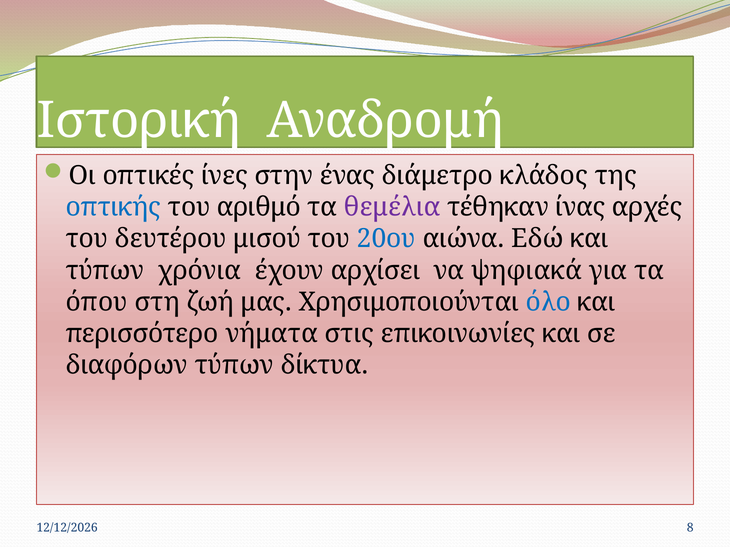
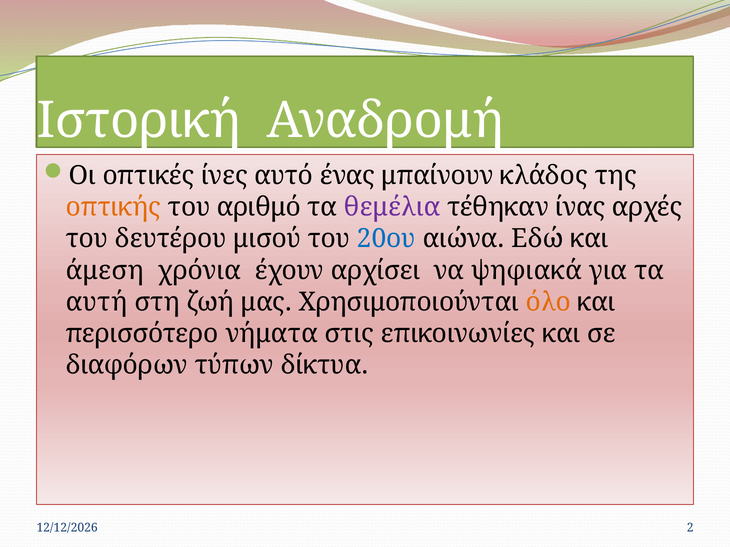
στην: στην -> αυτό (284, 176)
διάμετρο: διάμετρο -> μπαίνουν (438, 176)
οπτικής colour: blue -> orange (113, 207)
τύπων: τύπων -> άμεση (105, 271)
όπου: όπου -> αυτή (97, 302)
όλο colour: blue -> orange (548, 302)
8: 8 -> 2 (690, 528)
